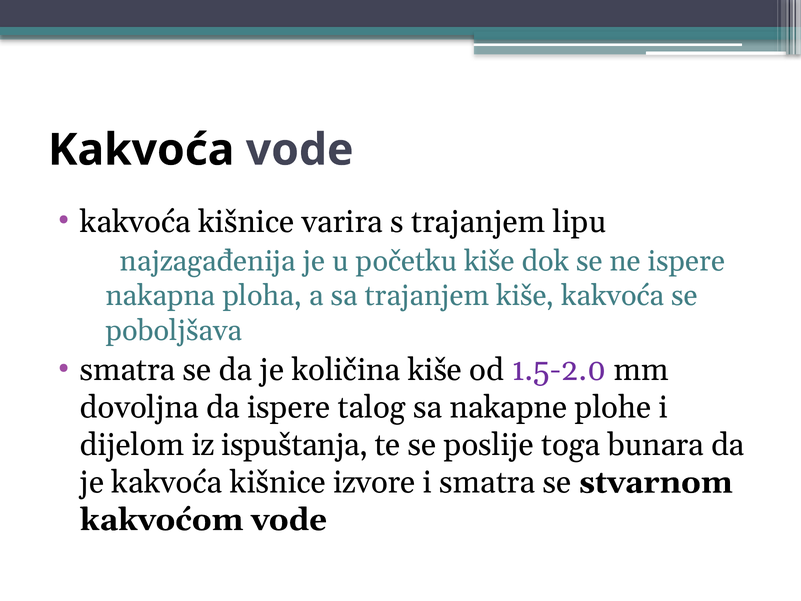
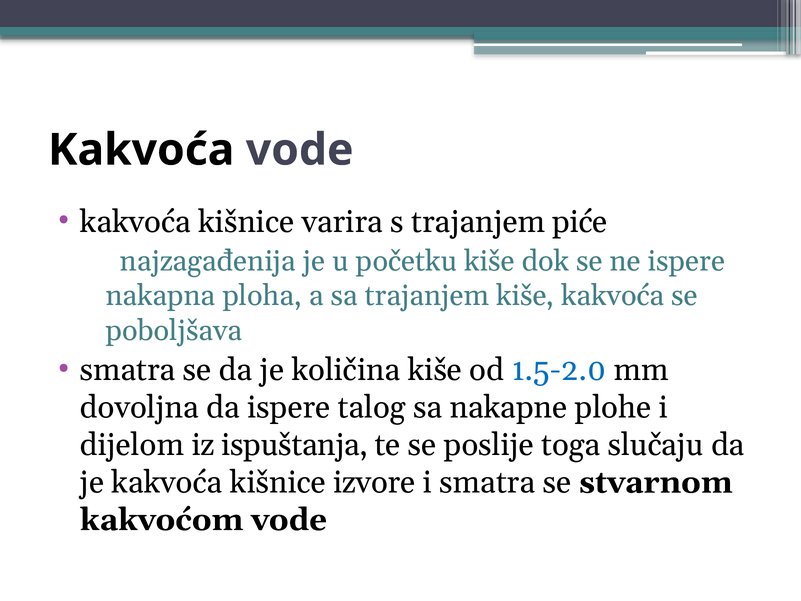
lipu: lipu -> piće (580, 222)
1.5-2.0 colour: purple -> blue (559, 370)
bunara: bunara -> slučaju (656, 445)
